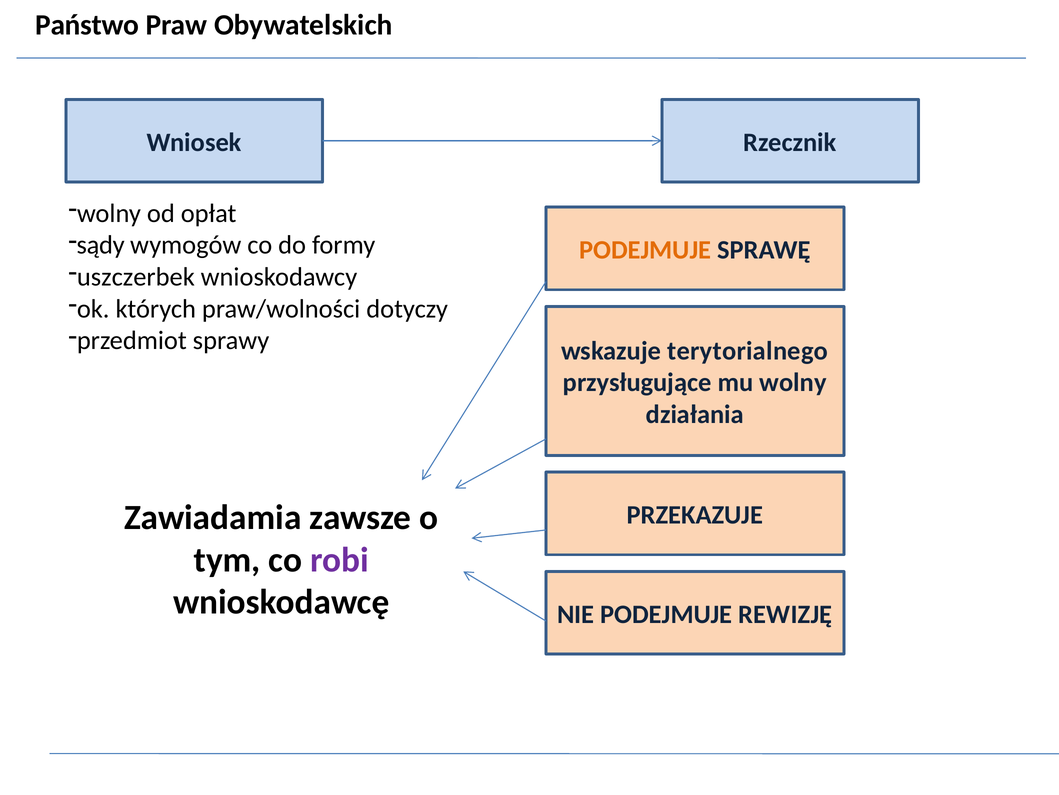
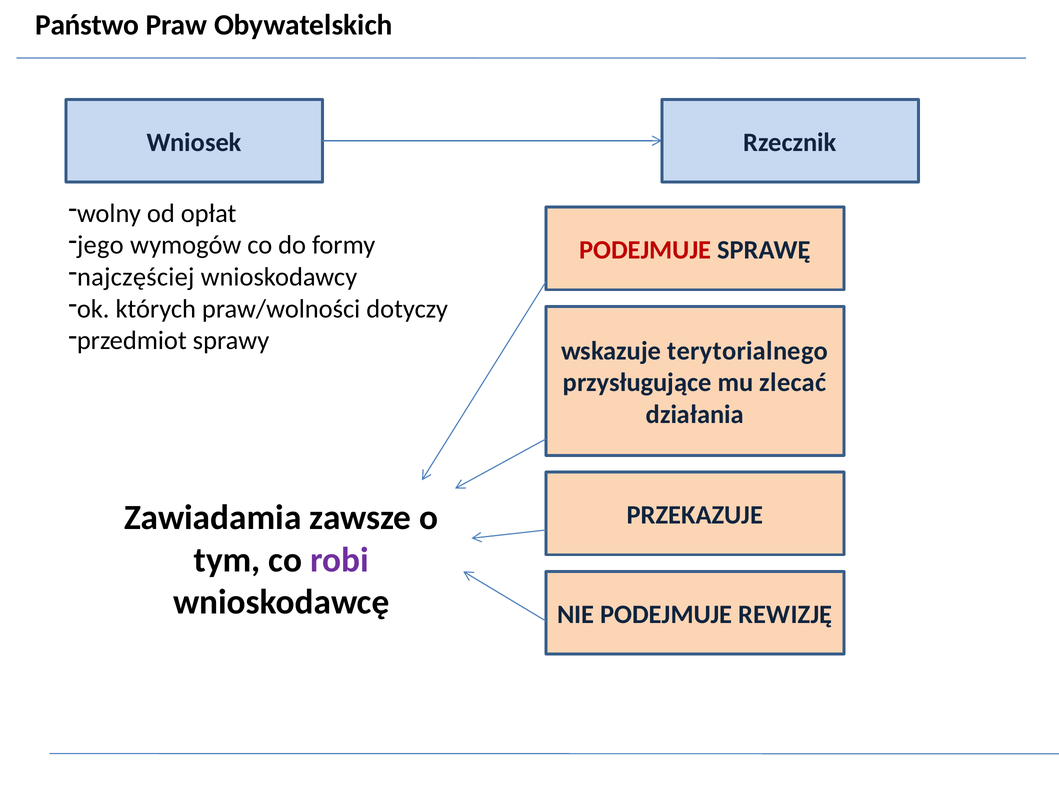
sądy: sądy -> jego (100, 245)
PODEJMUJE colour: orange -> red (645, 250)
uszczerbek: uszczerbek -> najczęściej (136, 277)
mu wolny: wolny -> zlecać (793, 382)
